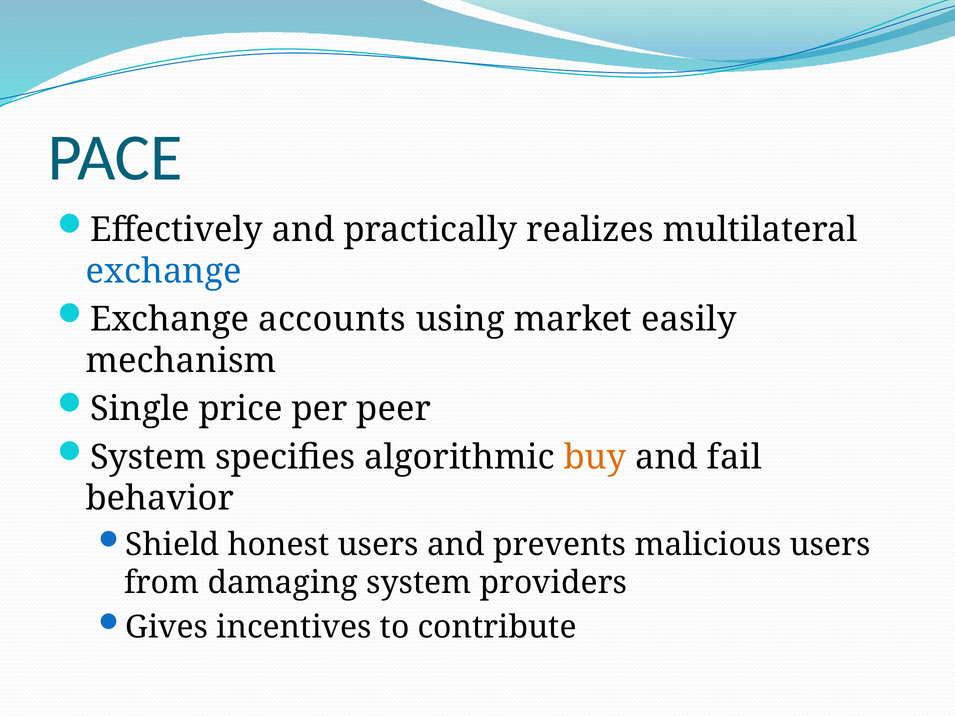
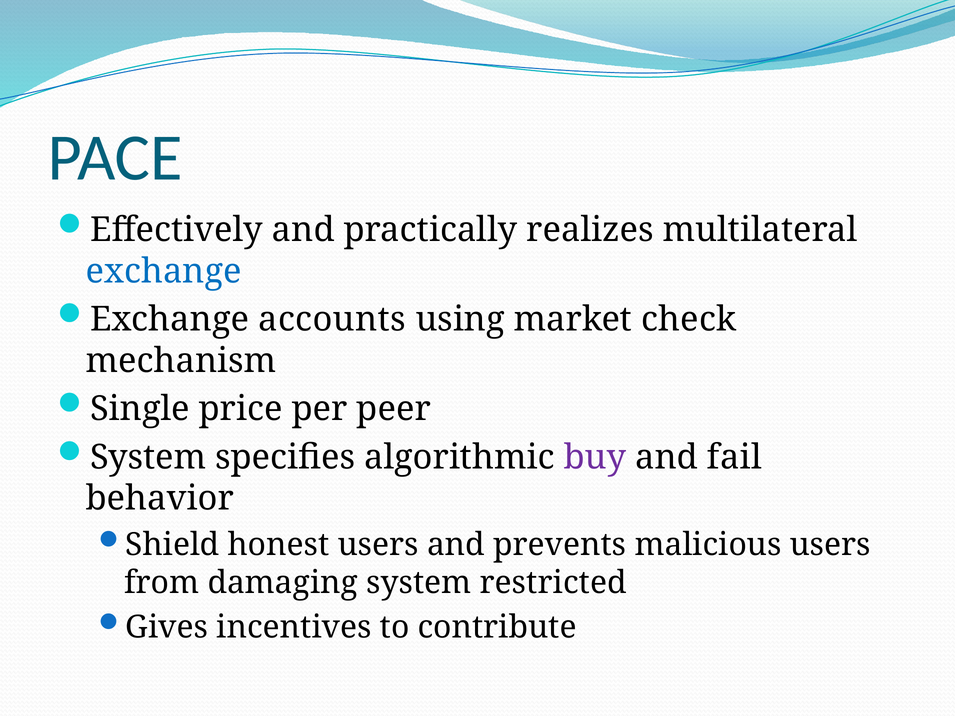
easily: easily -> check (689, 320)
buy colour: orange -> purple (595, 457)
providers: providers -> restricted (553, 583)
